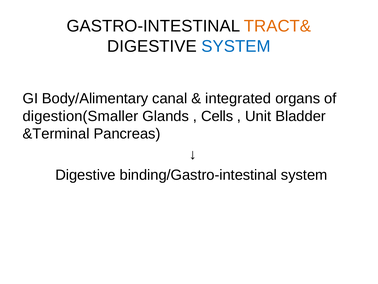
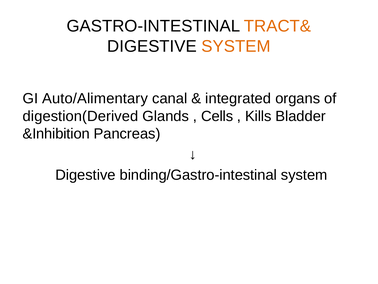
SYSTEM colour: blue -> orange (236, 46)
Body/Alimentary: Body/Alimentary -> Auto/Alimentary (95, 98)
digestion(Smaller: digestion(Smaller -> digestion(Derived (81, 116)
Unit: Unit -> Kills (258, 116)
&Terminal: &Terminal -> &Inhibition (56, 134)
